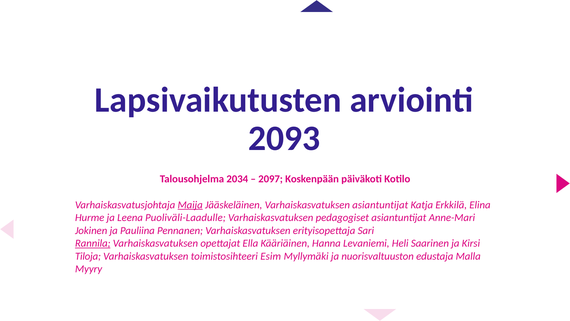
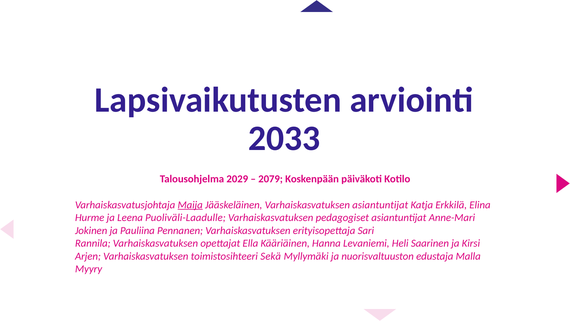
2093: 2093 -> 2033 (284, 138)
2034: 2034 -> 2029 (237, 179)
2097: 2097 -> 2079 (271, 179)
Rannila underline: present -> none (93, 243)
Tiloja: Tiloja -> Arjen (88, 256)
Esim: Esim -> Sekä (271, 256)
